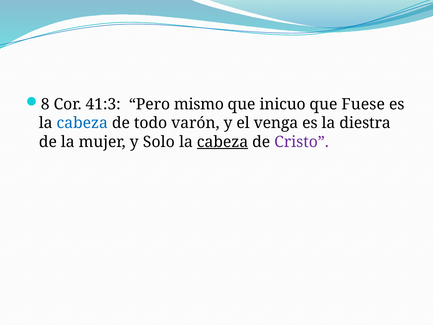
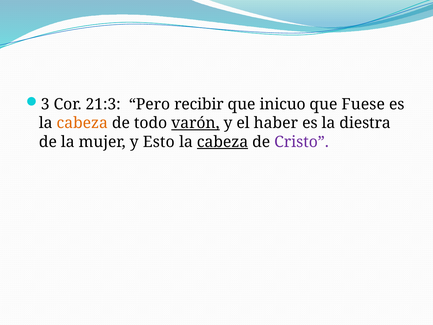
8: 8 -> 3 (45, 104)
41:3: 41:3 -> 21:3 (103, 104)
mismo: mismo -> recibir (199, 104)
cabeza colour: blue -> orange (82, 123)
varón underline: none -> present (195, 123)
venga: venga -> haber (276, 123)
Solo: Solo -> Esto (159, 142)
